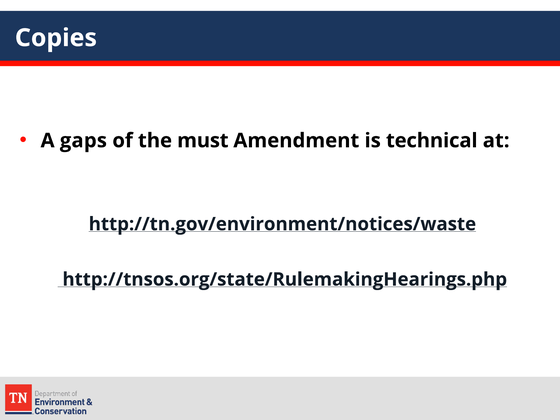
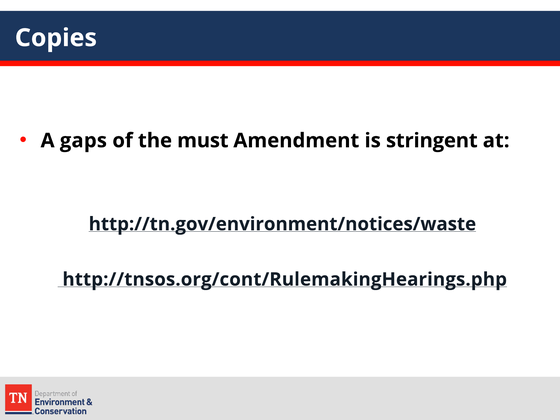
technical: technical -> stringent (432, 141)
http://tnsos.org/state/RulemakingHearings.php: http://tnsos.org/state/RulemakingHearings.php -> http://tnsos.org/cont/RulemakingHearings.php (285, 279)
